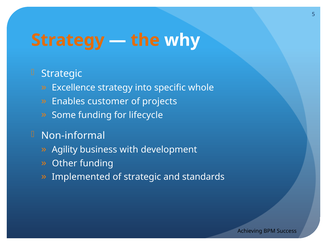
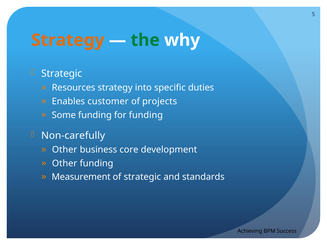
the colour: orange -> green (145, 40)
Excellence: Excellence -> Resources (74, 88)
whole: whole -> duties (201, 88)
for lifecycle: lifecycle -> funding (146, 115)
Non-informal: Non-informal -> Non-carefully (73, 136)
Agility: Agility -> Other (65, 150)
with: with -> core (129, 150)
Implemented: Implemented -> Measurement (81, 177)
